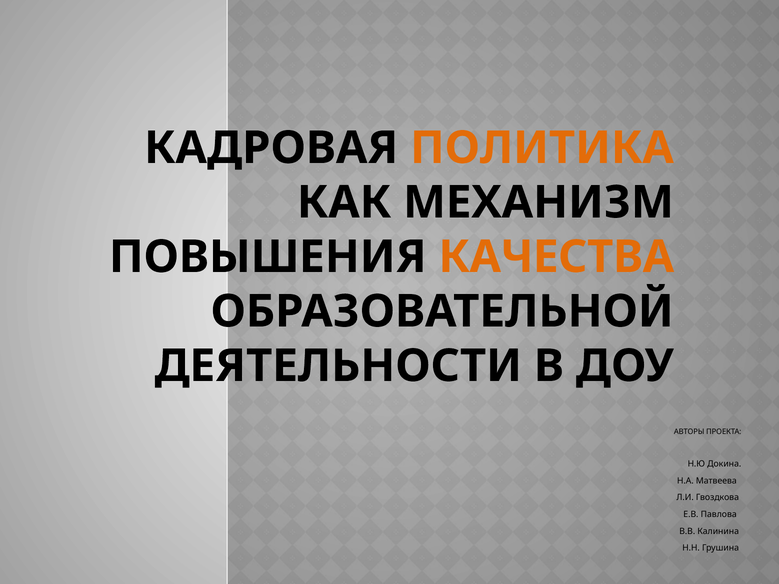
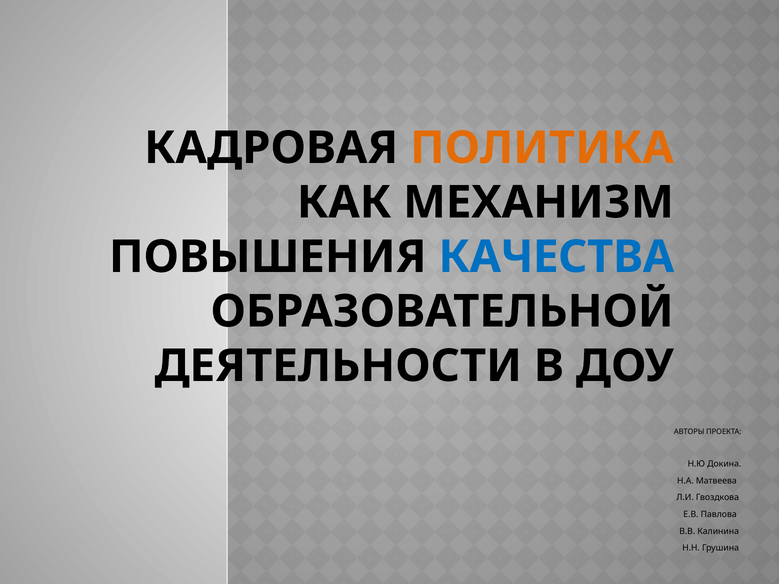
КАЧЕСТВА colour: orange -> blue (556, 257)
